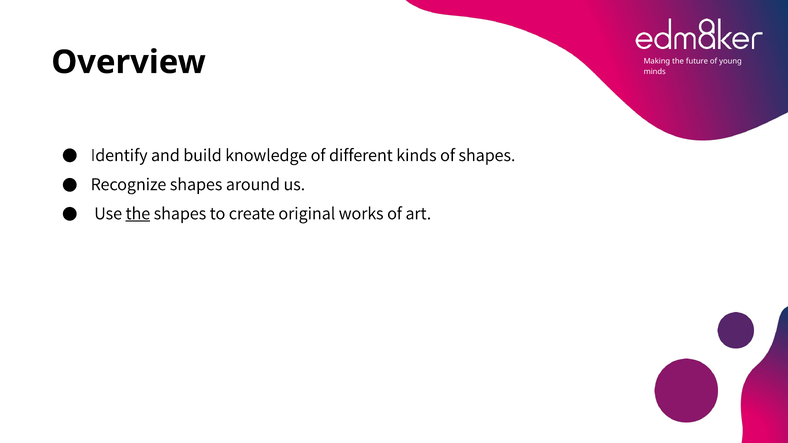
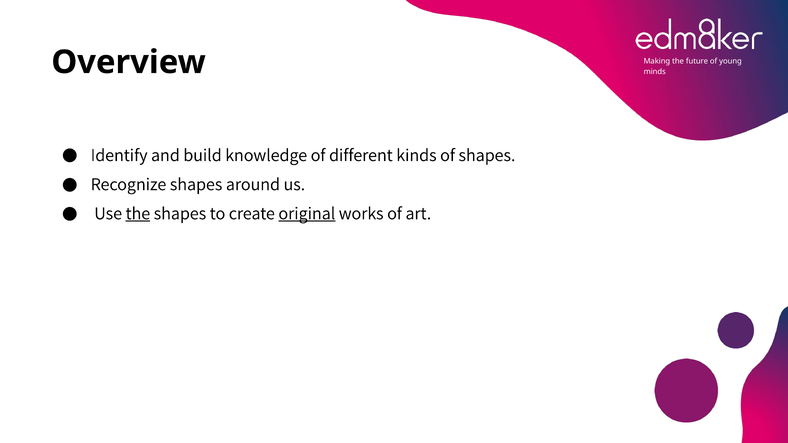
original underline: none -> present (307, 213)
